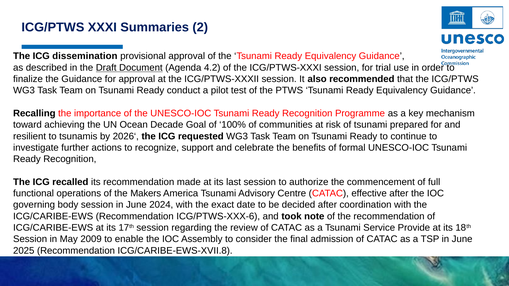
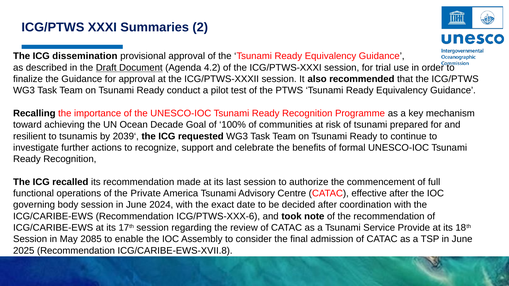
2026‘: 2026‘ -> 2039‘ (126, 136)
Makers: Makers -> Private (146, 194)
2009: 2009 -> 2085 (91, 239)
